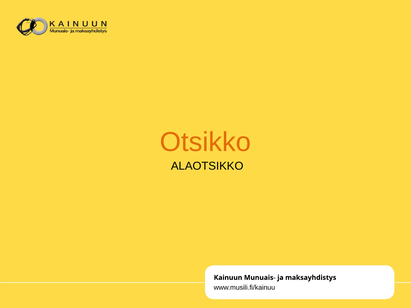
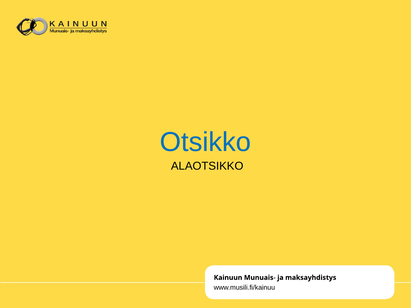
Otsikko colour: orange -> blue (205, 142)
